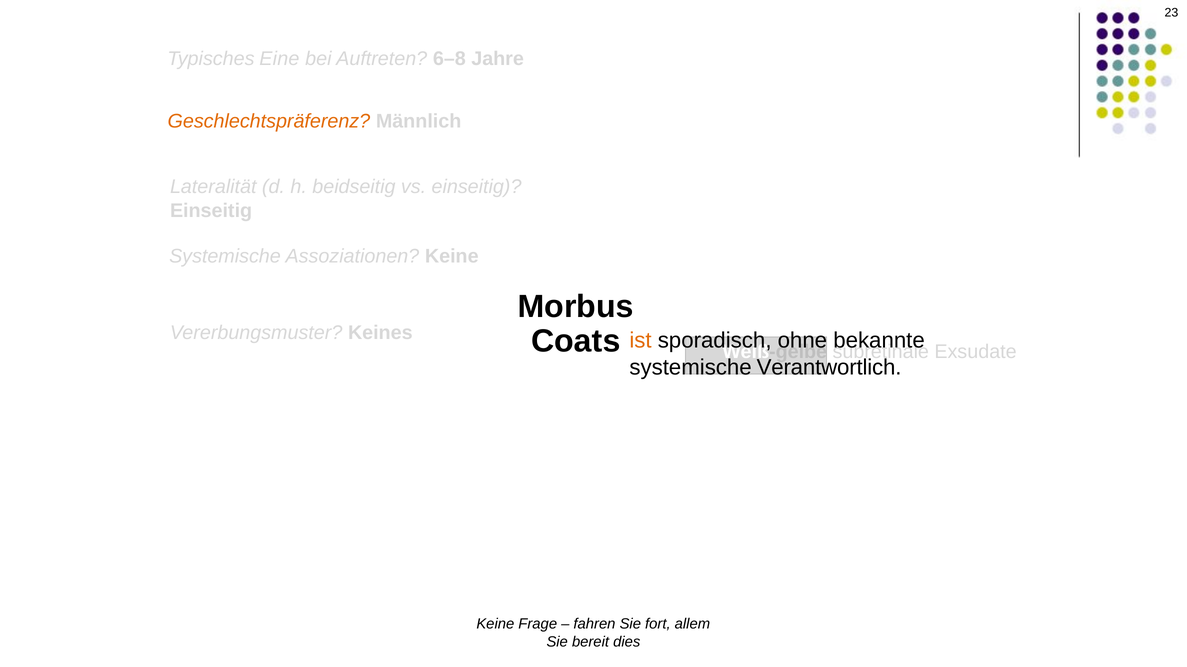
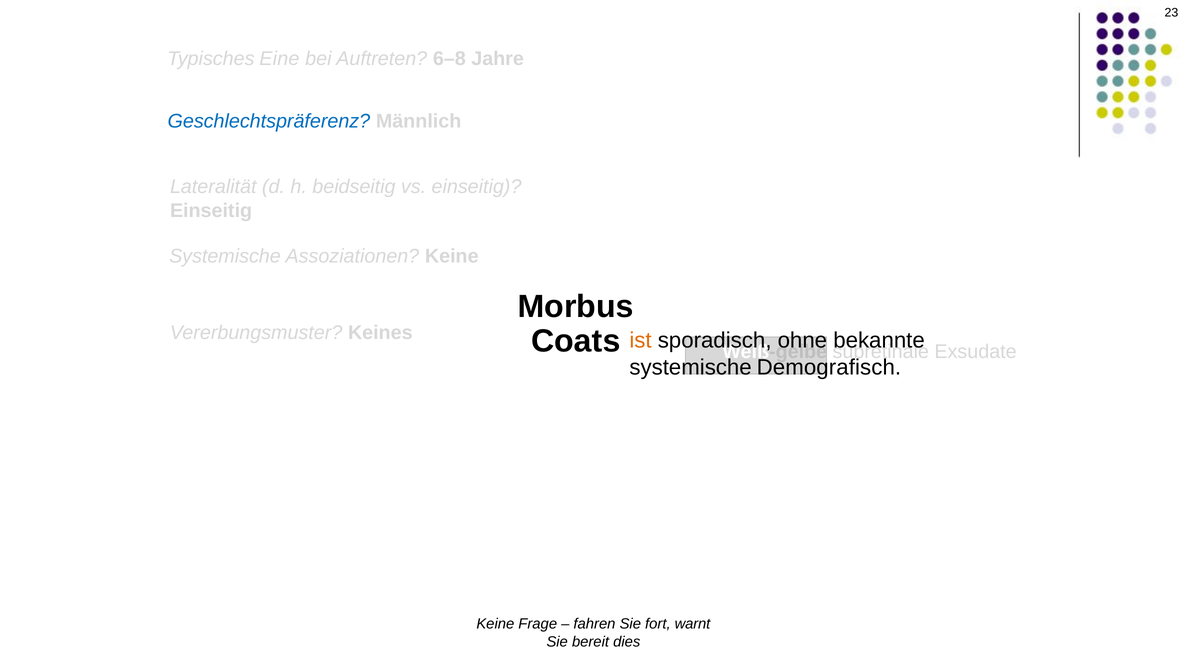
Geschlechtspräferenz colour: orange -> blue (269, 121)
Verantwortlich: Verantwortlich -> Demografisch (829, 368)
allem: allem -> warnt (692, 625)
